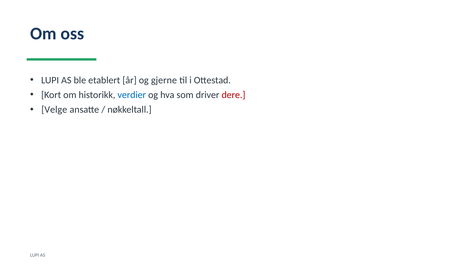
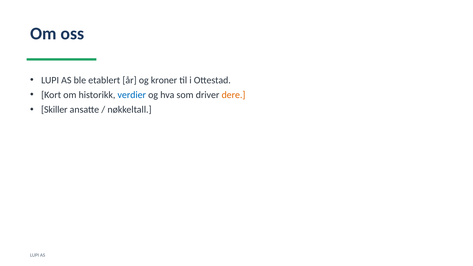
gjerne: gjerne -> kroner (164, 80)
dere colour: red -> orange (234, 95)
Velge: Velge -> Skiller (54, 110)
